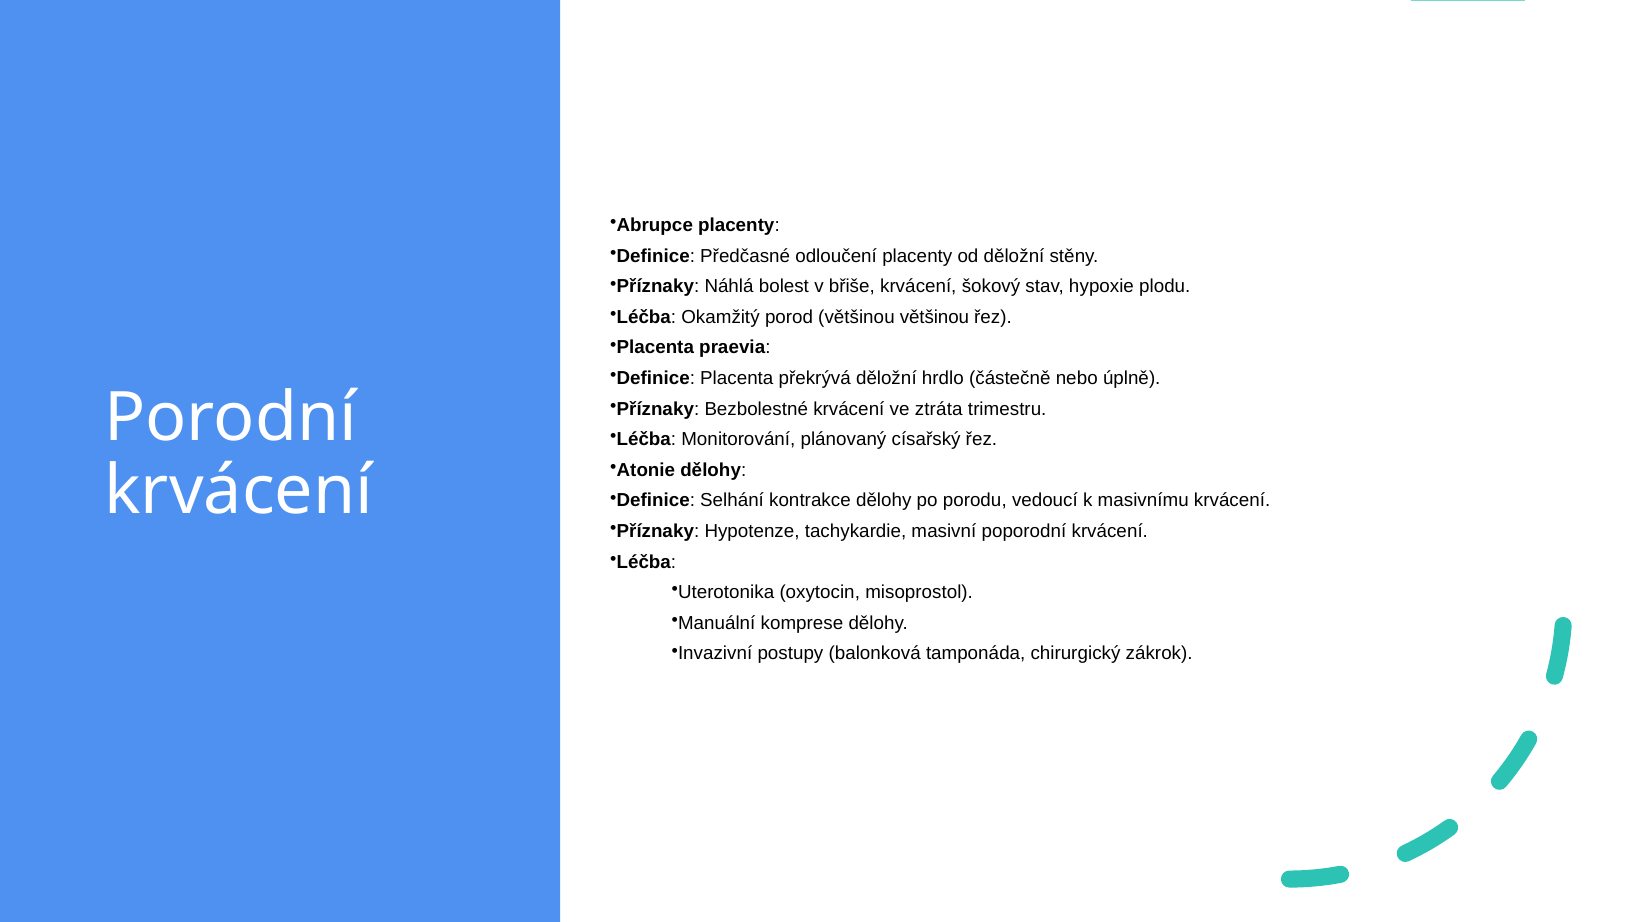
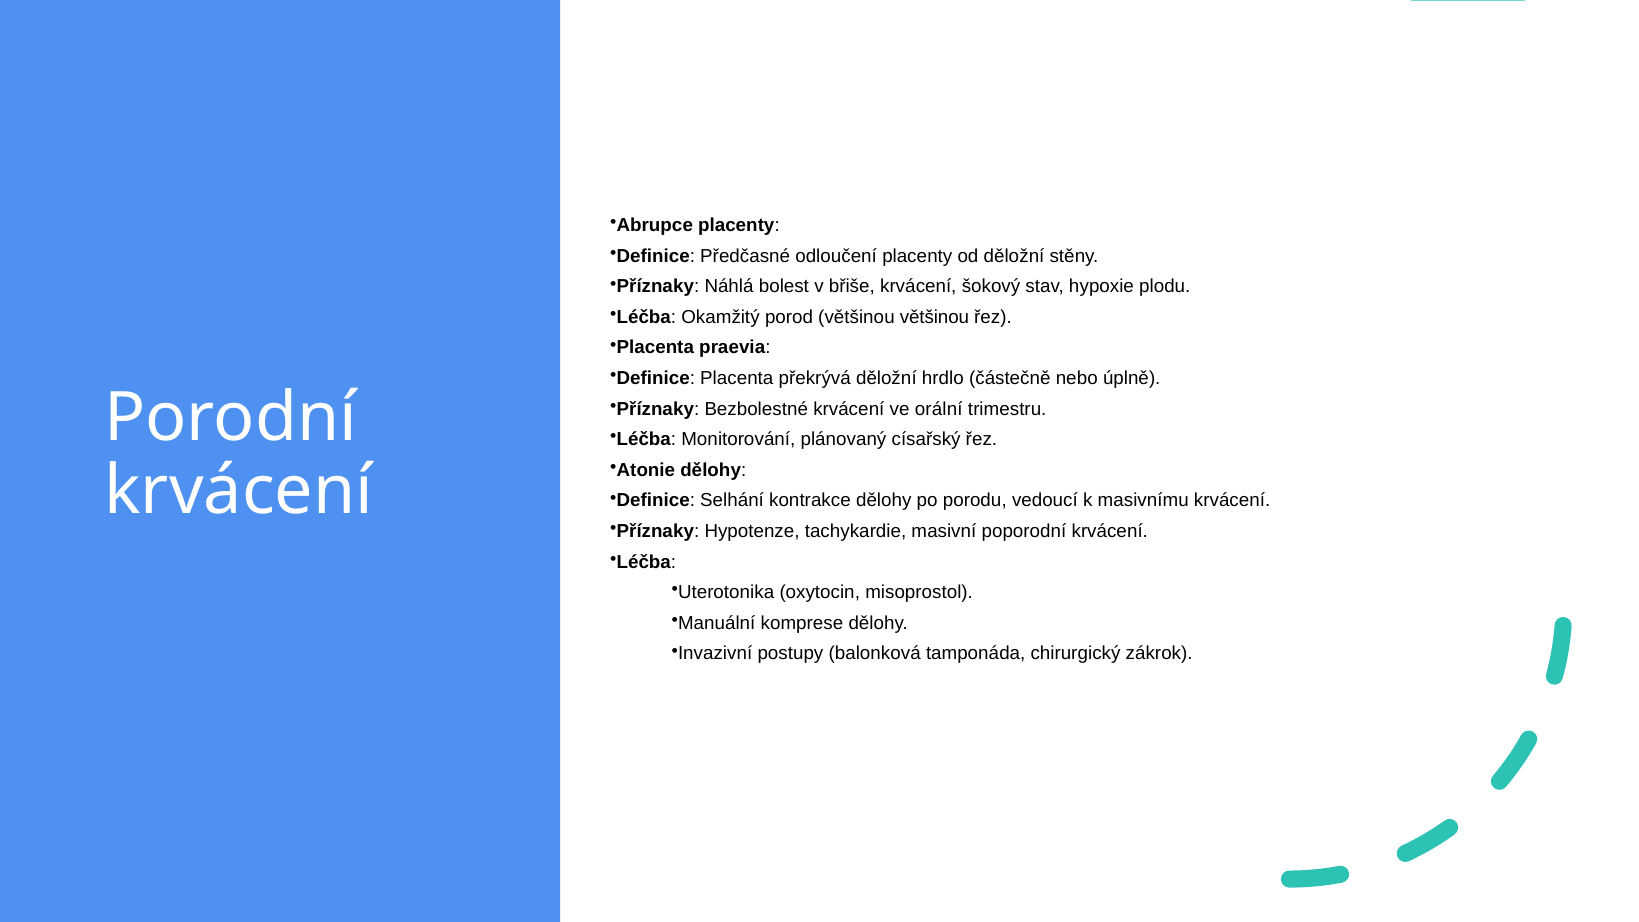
ztráta: ztráta -> orální (939, 409)
